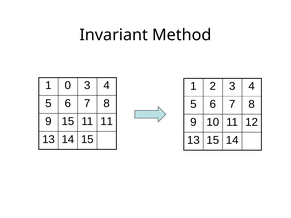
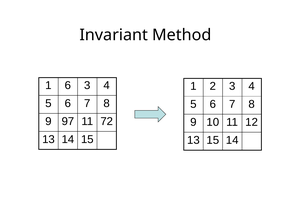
1 0: 0 -> 6 (68, 86)
9 15: 15 -> 97 (68, 121)
11 11: 11 -> 72 (107, 121)
